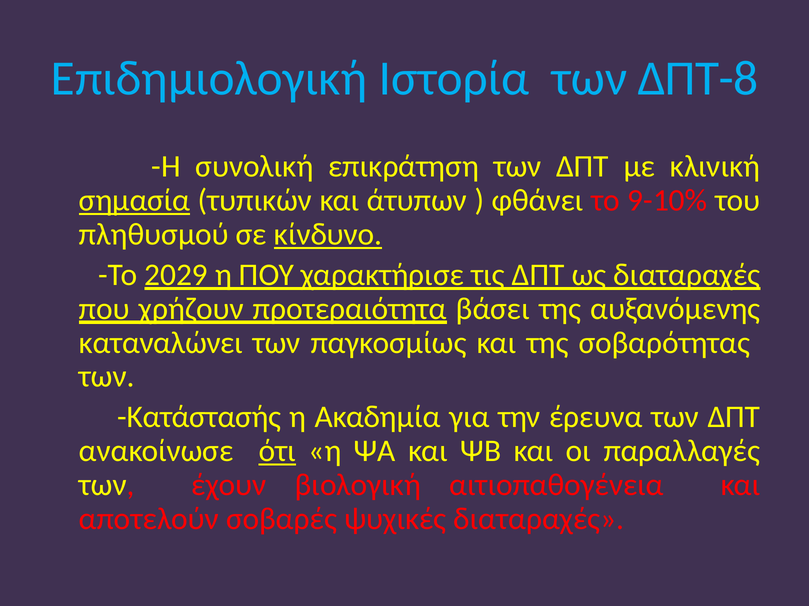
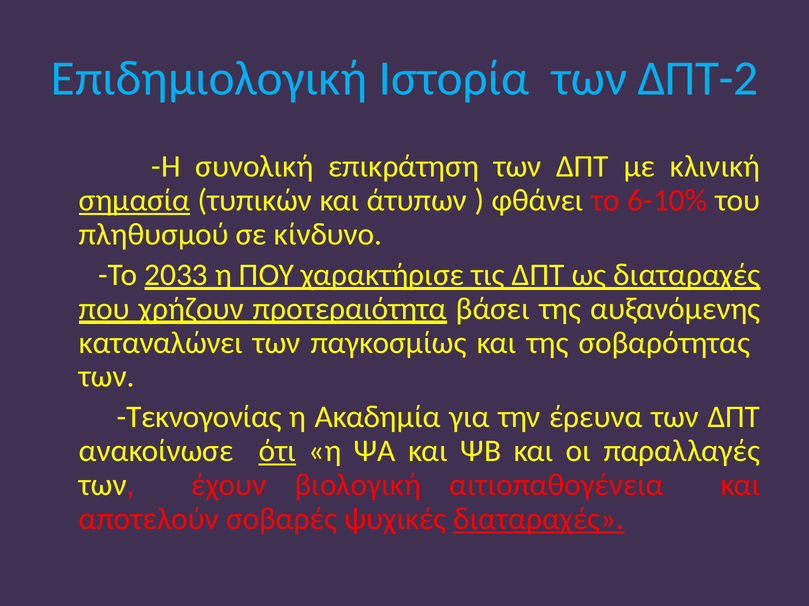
ΔΠΤ-8: ΔΠΤ-8 -> ΔΠΤ-2 (698, 78)
9-10%: 9-10% -> 6-10% (667, 201)
κίνδυνο underline: present -> none (328, 235)
2029: 2029 -> 2033 (176, 275)
Κατάστασής: Κατάστασής -> Τεκνογονίας (199, 418)
διαταραχές underline: none -> present (539, 519)
